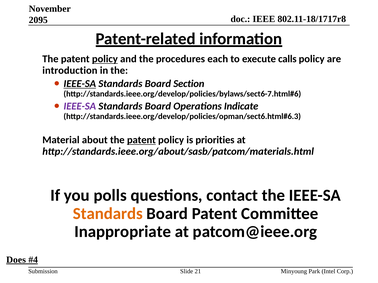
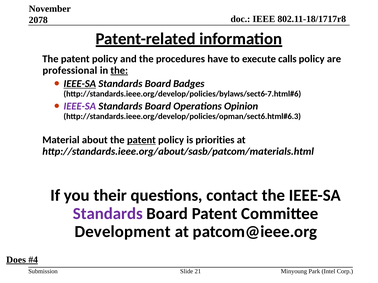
2095: 2095 -> 2078 (38, 20)
policy underline: present -> none (105, 59)
each: each -> have (218, 59)
introduction: introduction -> professional (70, 70)
the underline: none -> present (119, 70)
Section: Section -> Badges (189, 84)
Indicate: Indicate -> Opinion (241, 106)
polls: polls -> their (110, 196)
Standards colour: orange -> purple (108, 214)
Inappropriate: Inappropriate -> Development (123, 232)
